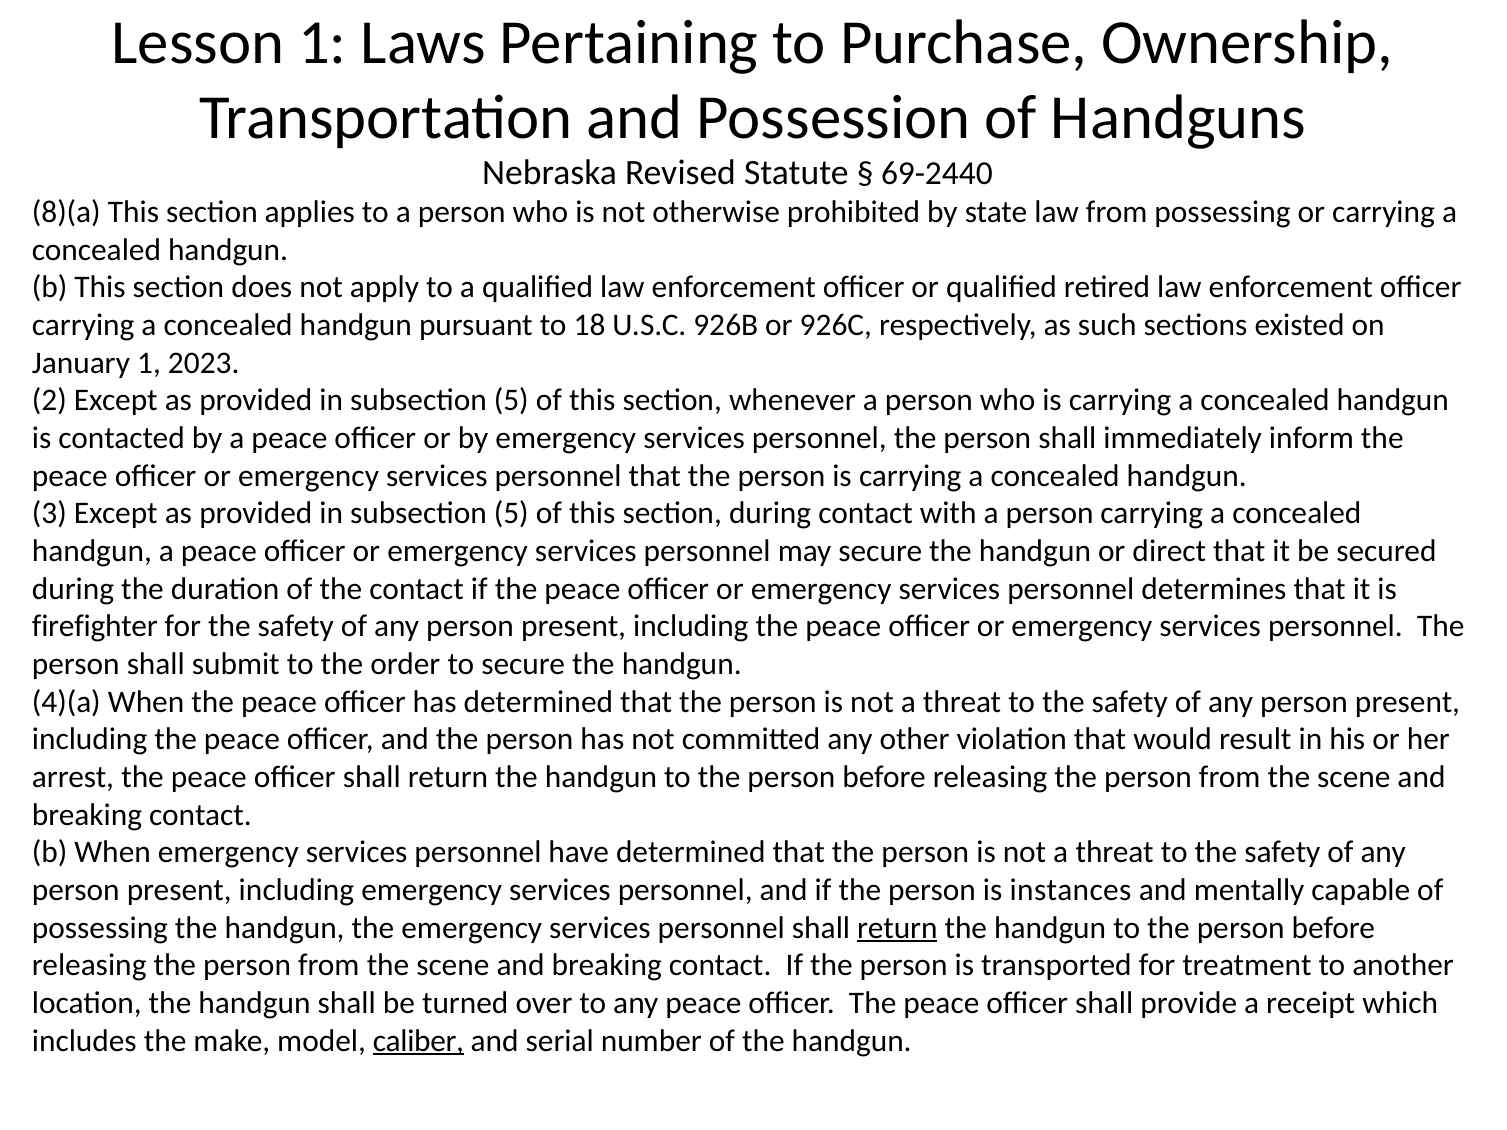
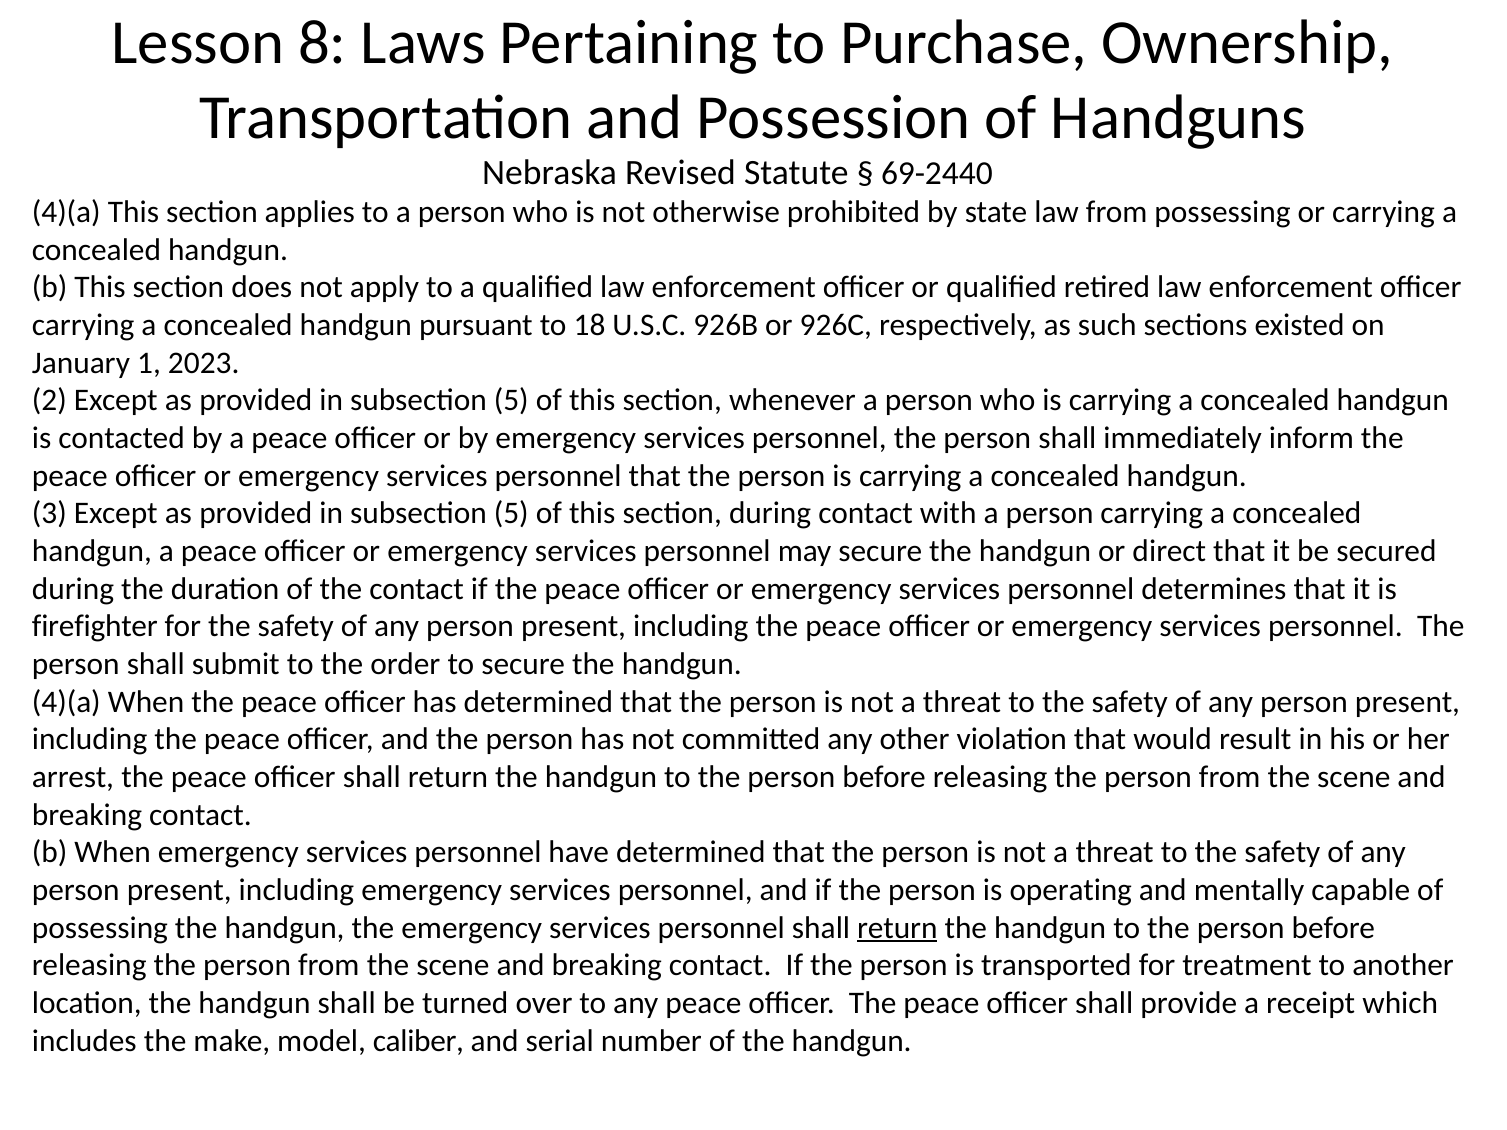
Lesson 1: 1 -> 8 (322, 43)
8)(a: 8)(a -> 4)(a (66, 212)
instances: instances -> operating (1071, 890)
caliber underline: present -> none (418, 1041)
